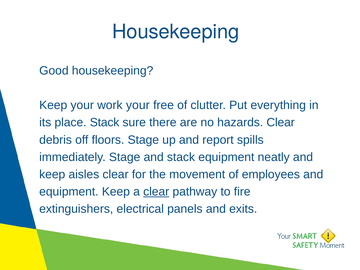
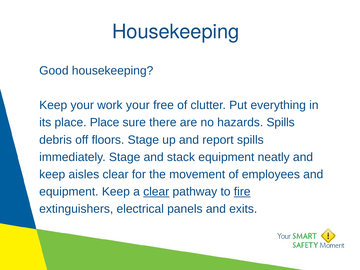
place Stack: Stack -> Place (105, 123)
hazards Clear: Clear -> Spills (281, 123)
fire underline: none -> present (242, 192)
